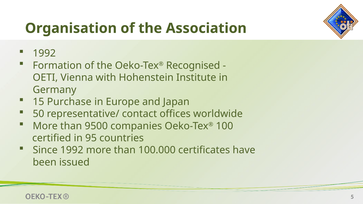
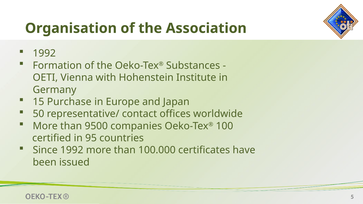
Recognised: Recognised -> Substances (193, 66)
